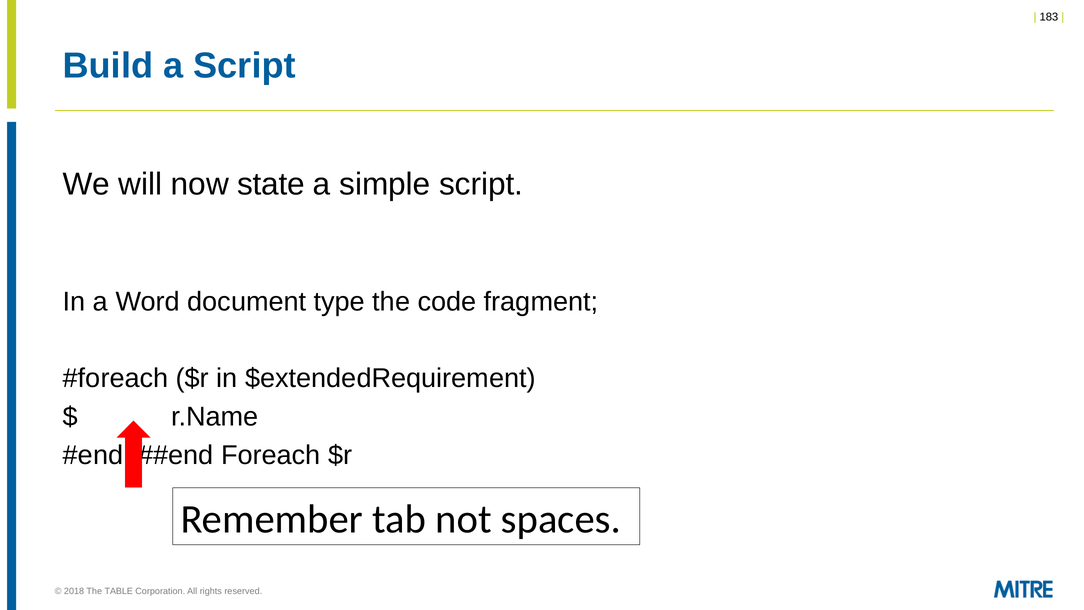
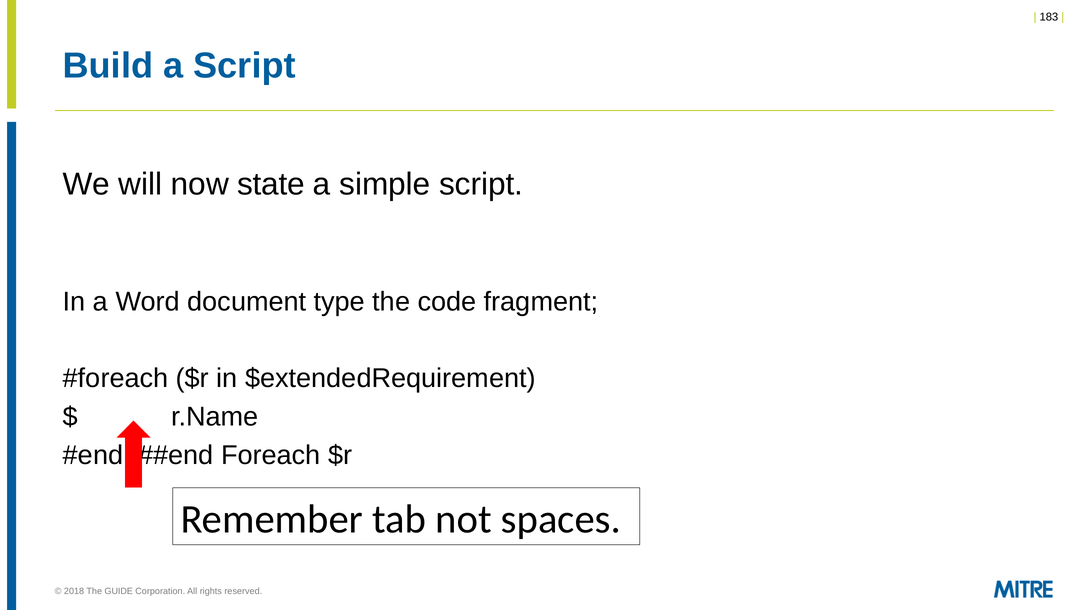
TABLE: TABLE -> GUIDE (119, 591)
